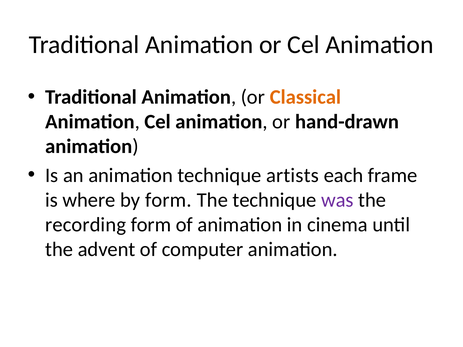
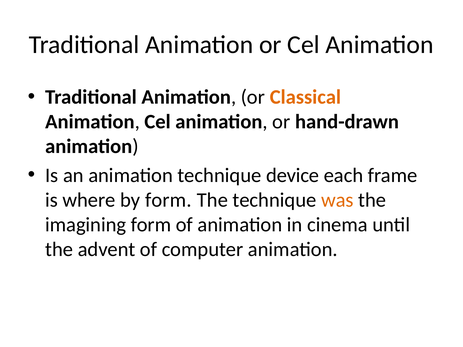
artists: artists -> device (293, 175)
was colour: purple -> orange (337, 200)
recording: recording -> imagining (86, 225)
